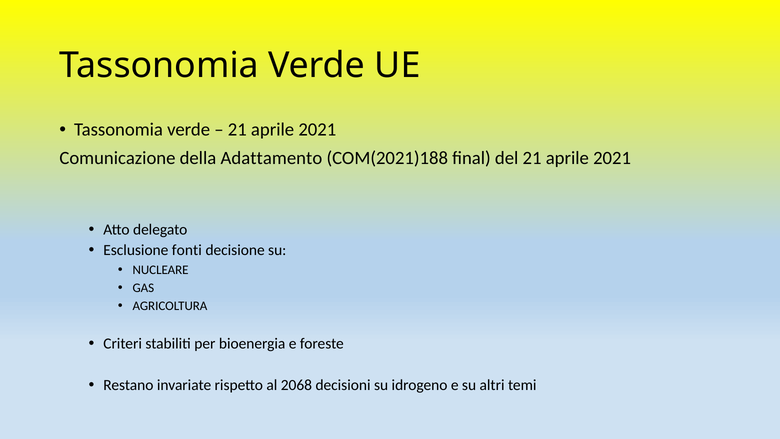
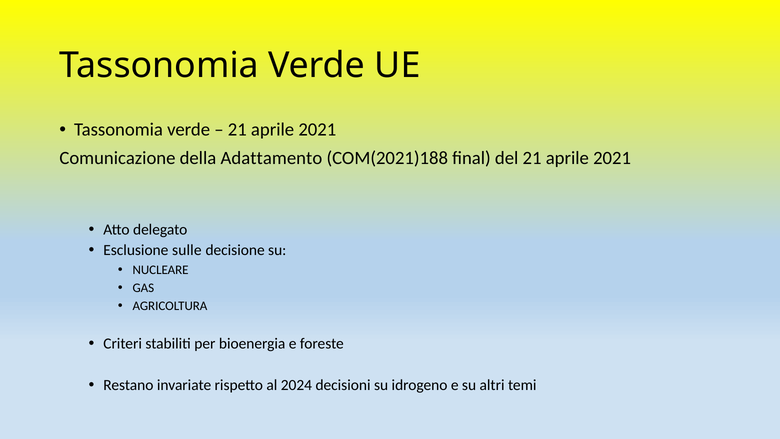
fonti: fonti -> sulle (187, 250)
2068: 2068 -> 2024 (296, 385)
